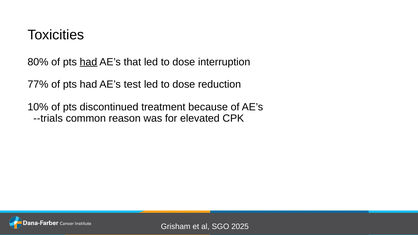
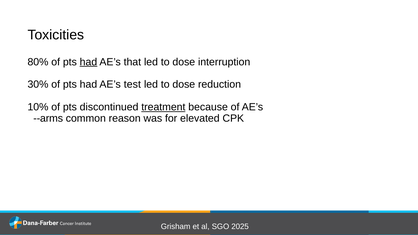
77%: 77% -> 30% (38, 85)
treatment underline: none -> present (163, 107)
--trials: --trials -> --arms (48, 118)
